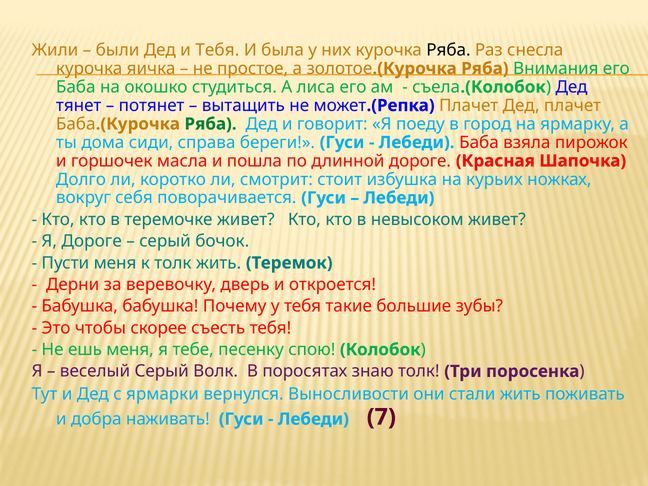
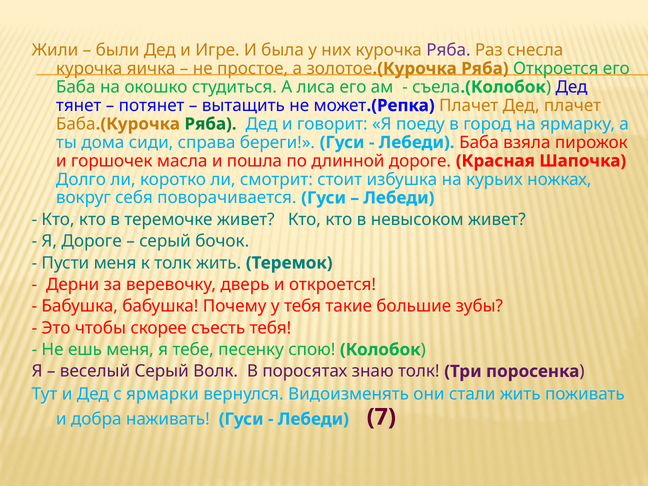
и Тебя: Тебя -> Игре (217, 50)
Ряба colour: black -> purple (448, 50)
Ряба Внимания: Внимания -> Откроется (556, 69)
Выносливости: Выносливости -> Видоизменять (349, 394)
